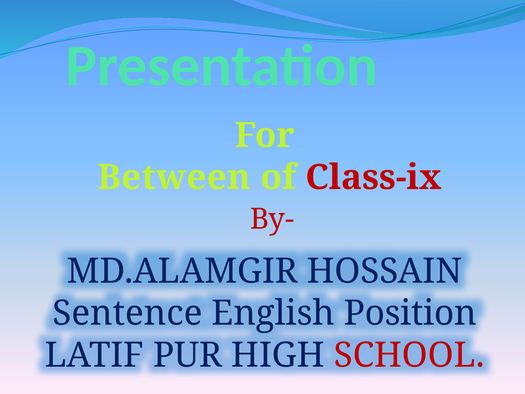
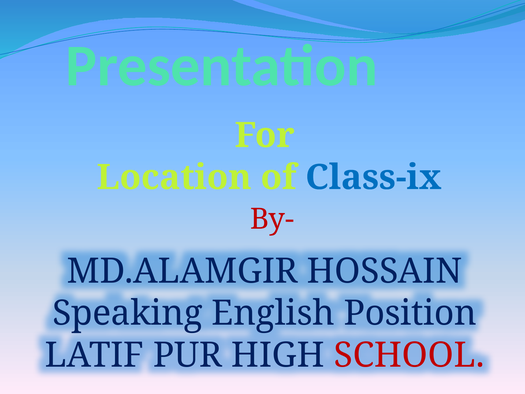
Between: Between -> Location (174, 177)
Class-ix colour: red -> blue (373, 177)
Sentence: Sentence -> Speaking (128, 313)
